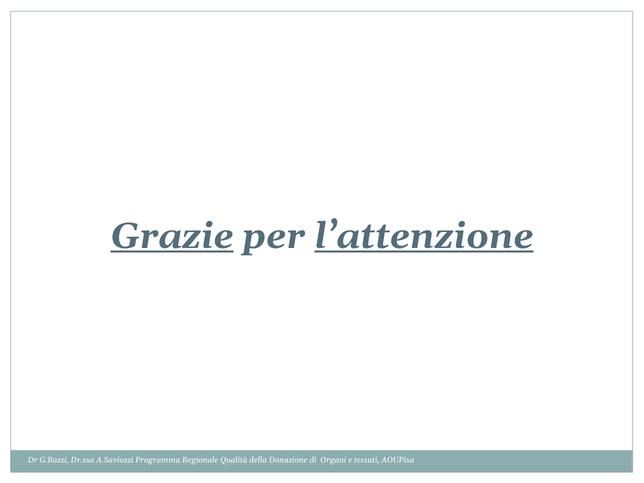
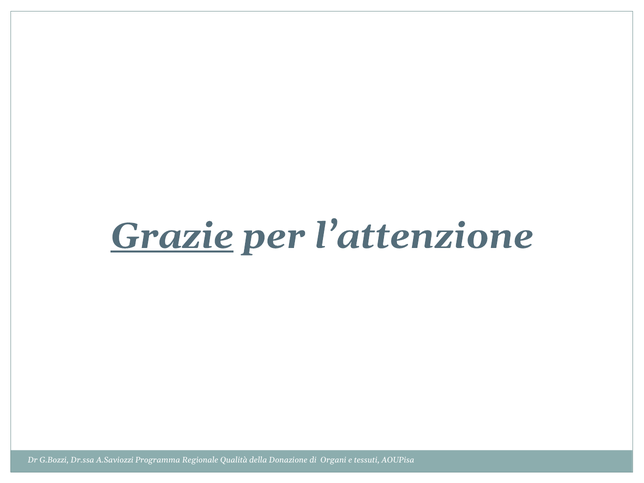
l’attenzione underline: present -> none (424, 236)
